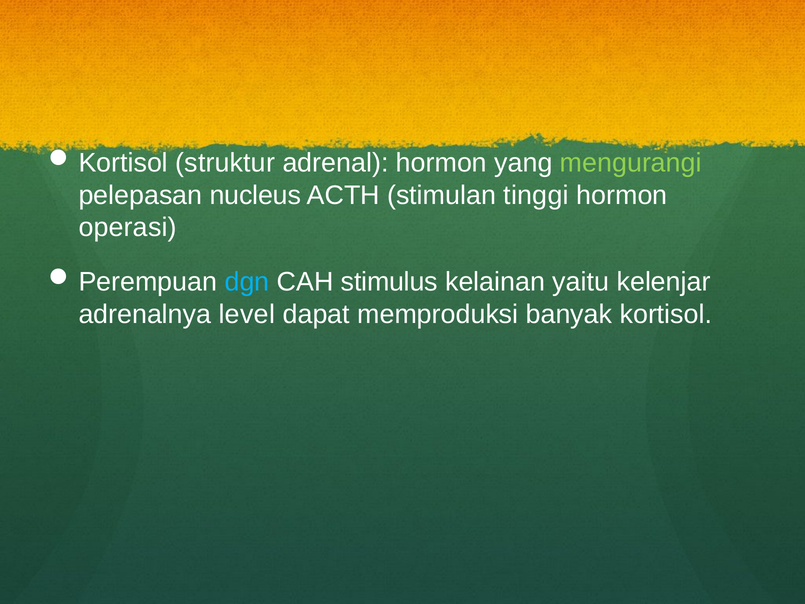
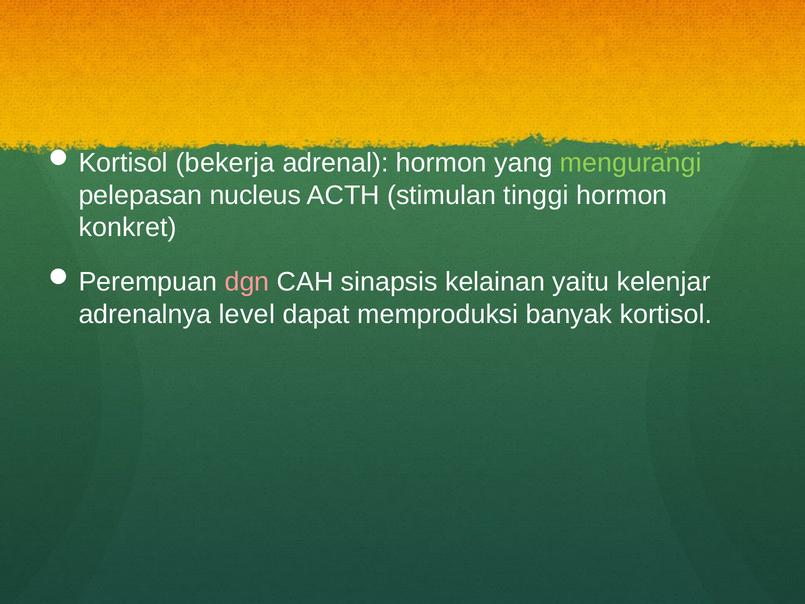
struktur: struktur -> bekerja (225, 163)
operasi: operasi -> konkret (128, 227)
dgn colour: light blue -> pink (247, 282)
stimulus: stimulus -> sinapsis (389, 282)
